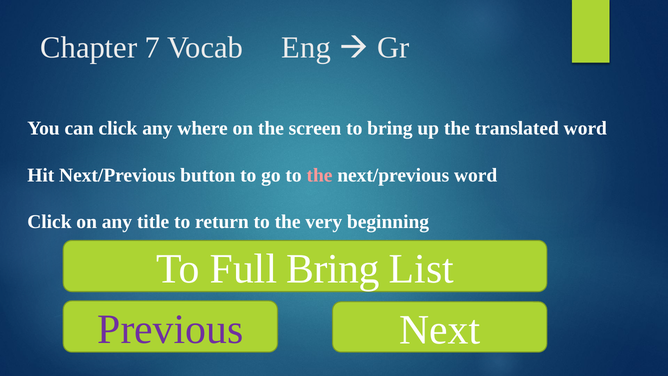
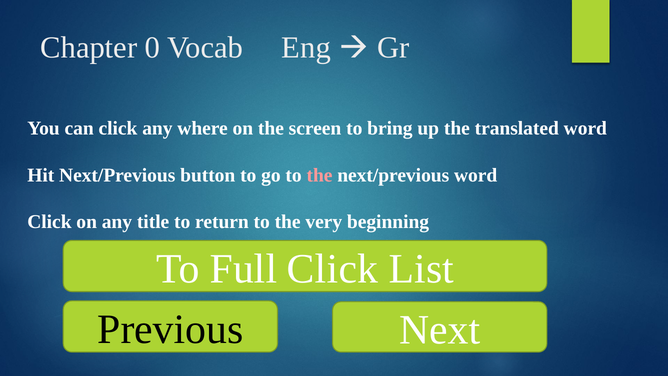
7: 7 -> 0 (153, 48)
Full Bring: Bring -> Click (333, 269)
Previous colour: purple -> black (170, 329)
